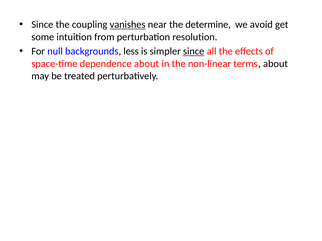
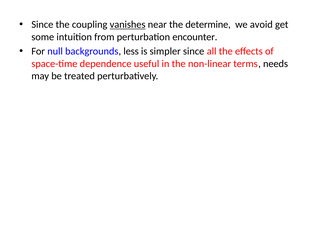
resolution: resolution -> encounter (195, 37)
since underline: present -> none (194, 51)
dependence about: about -> useful (147, 64)
terms about: about -> needs (276, 64)
